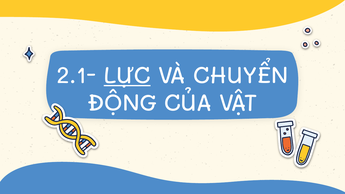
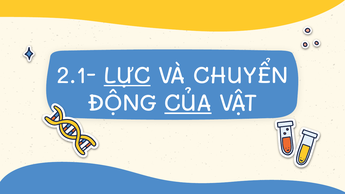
CỦA underline: none -> present (188, 103)
